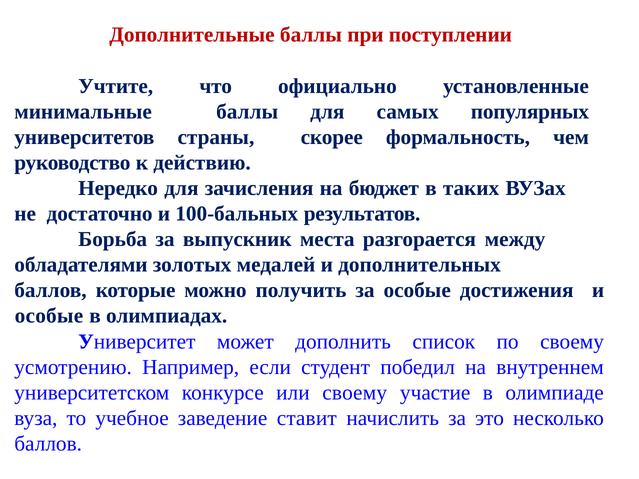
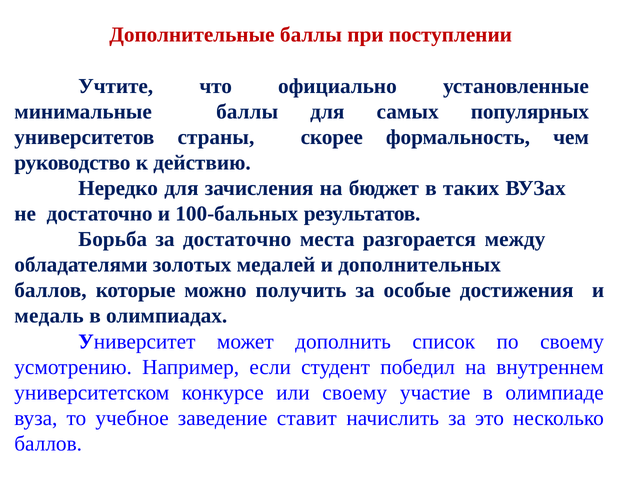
за выпускник: выпускник -> достаточно (237, 239)
особые: особые -> медаль (49, 316)
